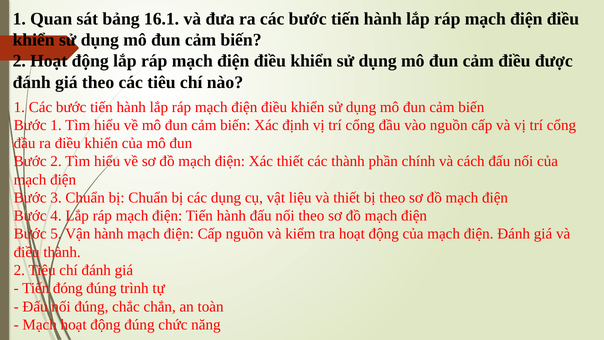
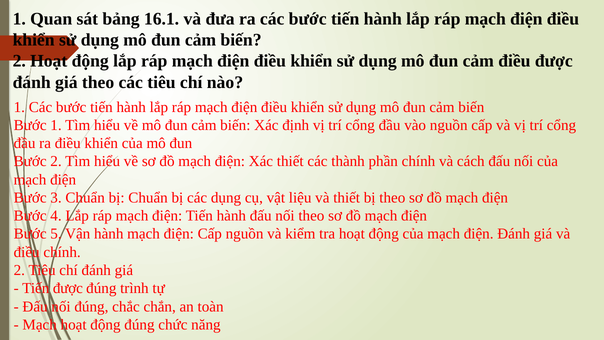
điều thành: thành -> chính (62, 252)
Tiến đóng: đóng -> được (68, 288)
